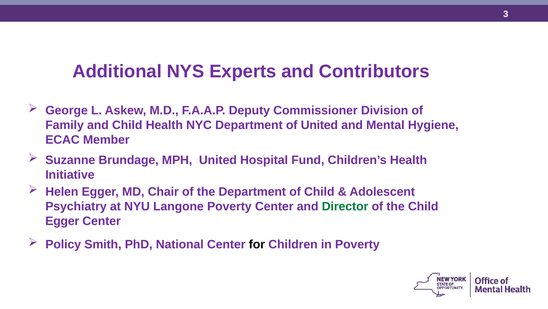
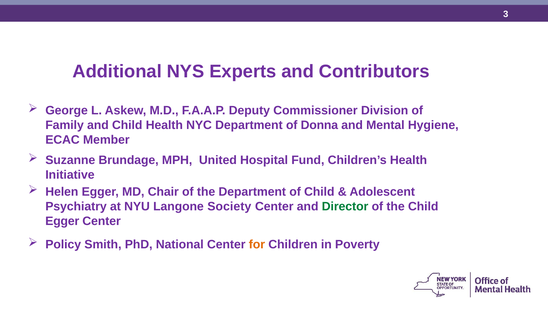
of United: United -> Donna (319, 125)
Langone Poverty: Poverty -> Society (229, 206)
for colour: black -> orange (257, 244)
